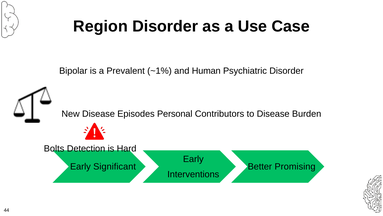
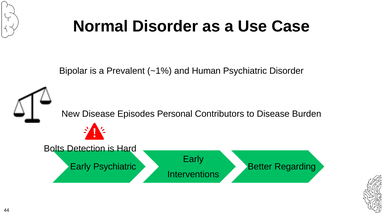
Region: Region -> Normal (101, 26)
Early Significant: Significant -> Psychiatric (115, 166)
Promising: Promising -> Regarding (295, 166)
